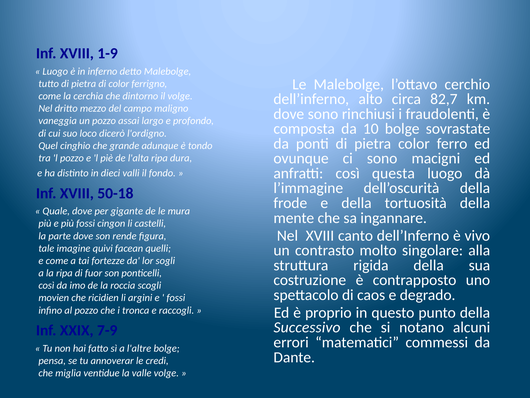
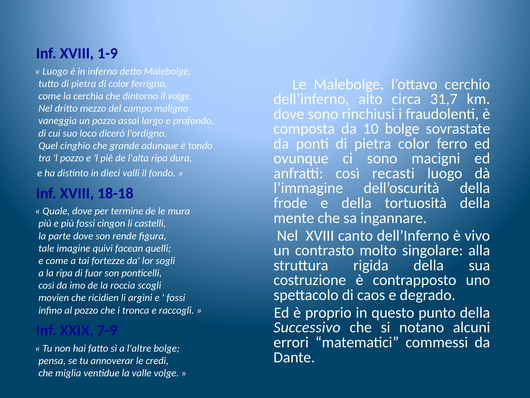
82,7: 82,7 -> 31,7 (444, 99)
questa: questa -> recasti (393, 173)
50-18: 50-18 -> 18-18 (115, 193)
gigante: gigante -> termine (127, 211)
